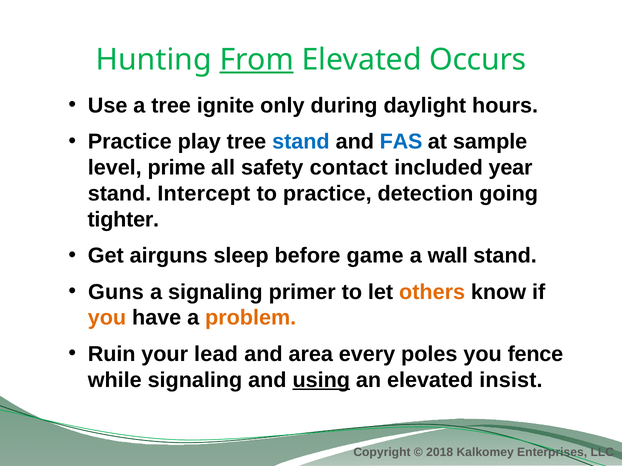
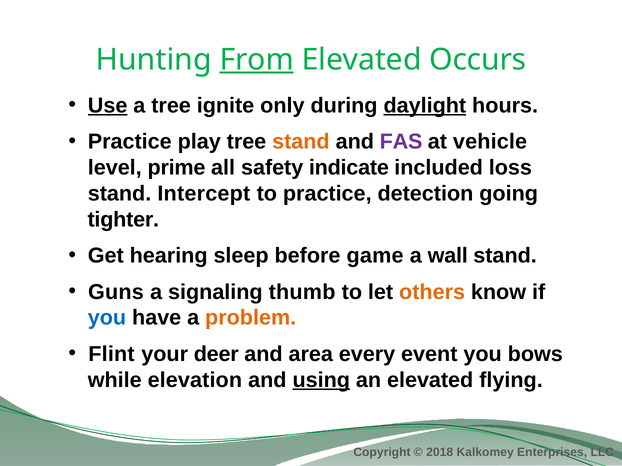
Use underline: none -> present (108, 106)
daylight underline: none -> present (425, 106)
stand colour: blue -> orange (301, 142)
FAS colour: blue -> purple (401, 142)
sample: sample -> vehicle (490, 142)
contact: contact -> indicate (349, 168)
year: year -> loss (510, 168)
airguns: airguns -> hearing (169, 256)
primer: primer -> thumb (302, 292)
you colour: orange -> blue (107, 318)
Ruin: Ruin -> Flint (111, 354)
lead: lead -> deer (216, 354)
poles: poles -> event (429, 354)
fence: fence -> bows (535, 354)
while signaling: signaling -> elevation (195, 380)
insist: insist -> flying (511, 380)
